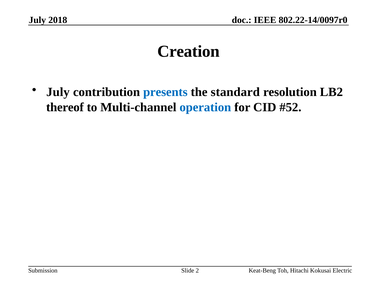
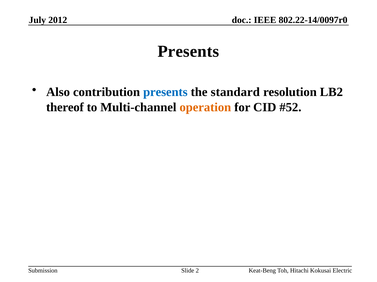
2018: 2018 -> 2012 (58, 20)
Creation: Creation -> Presents (188, 51)
July: July -> Also (58, 92)
operation colour: blue -> orange (205, 107)
